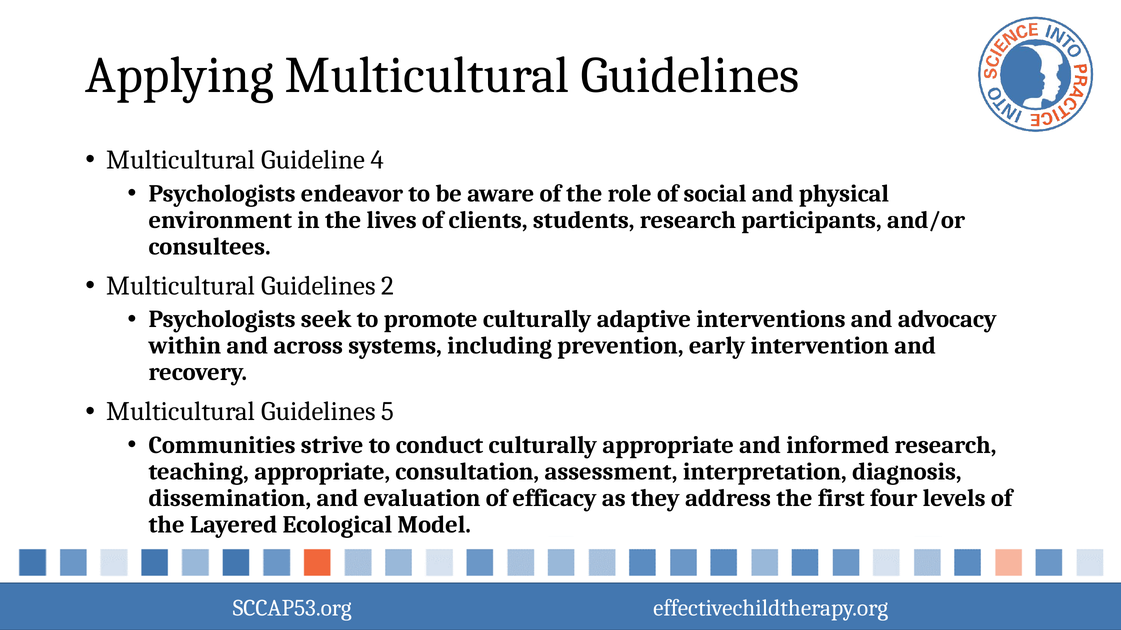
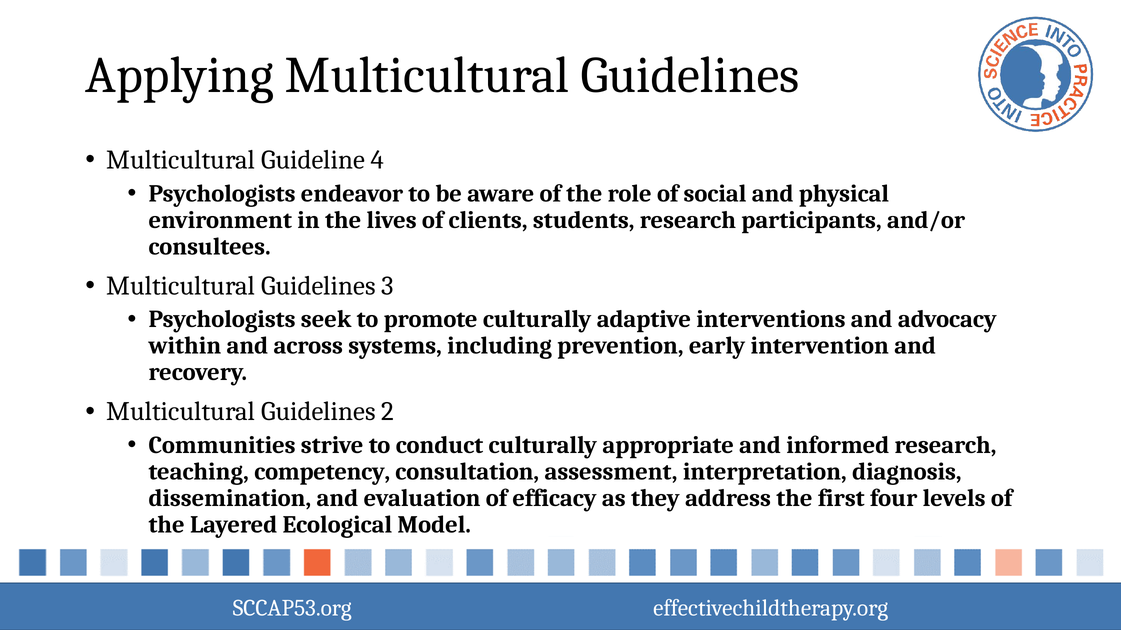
2: 2 -> 3 (388, 286)
5: 5 -> 2 (388, 412)
teaching appropriate: appropriate -> competency (322, 472)
